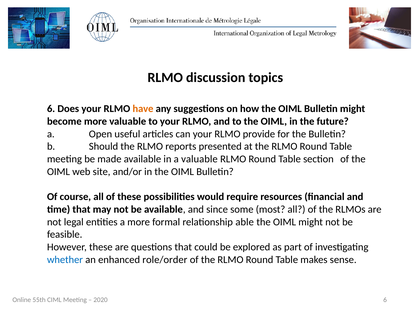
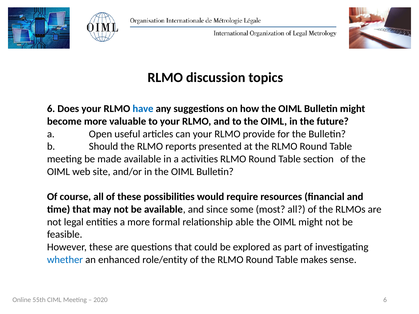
have colour: orange -> blue (143, 109)
a valuable: valuable -> activities (200, 159)
role/order: role/order -> role/entity (165, 260)
